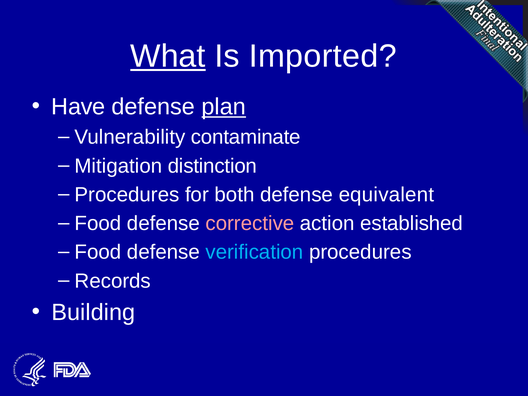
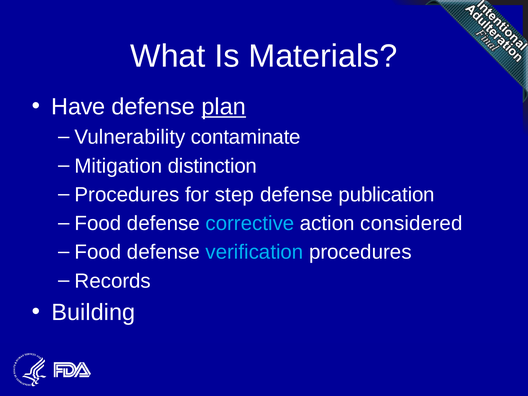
What underline: present -> none (168, 56)
Imported: Imported -> Materials (323, 56)
both: both -> step (234, 195)
equivalent: equivalent -> publication (387, 195)
corrective colour: pink -> light blue (250, 223)
established: established -> considered (411, 223)
